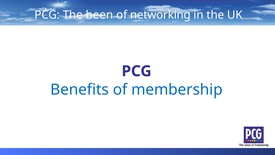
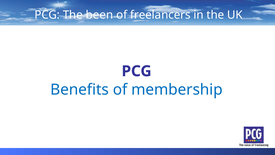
networking: networking -> freelancers (160, 15)
